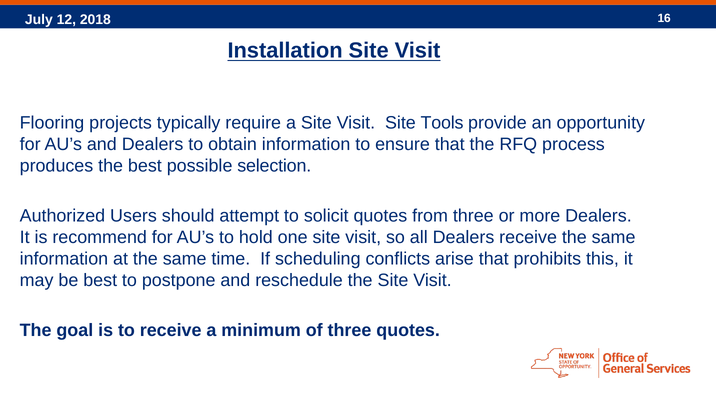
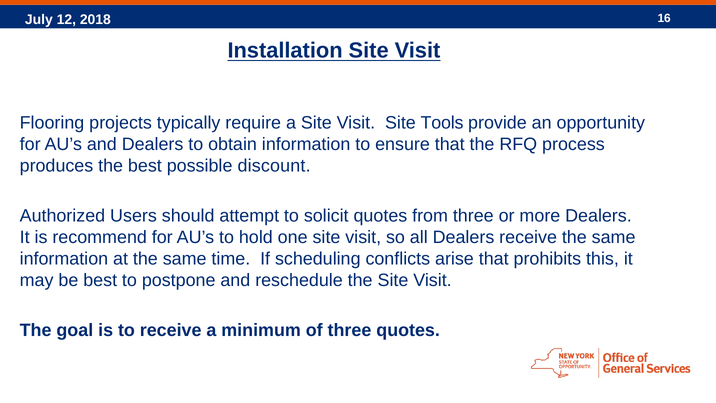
selection: selection -> discount (274, 166)
